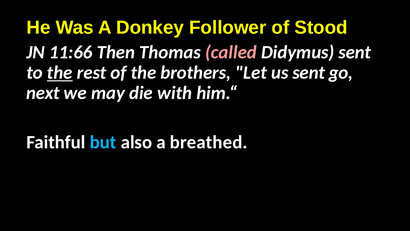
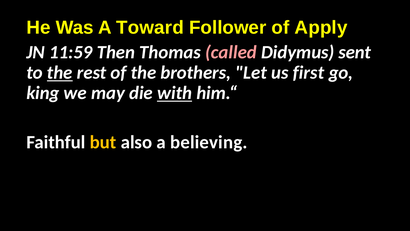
Donkey: Donkey -> Toward (150, 28)
Stood: Stood -> Apply (321, 28)
11:66: 11:66 -> 11:59 (71, 52)
us sent: sent -> first (309, 73)
next: next -> king (43, 93)
with underline: none -> present (175, 93)
but colour: light blue -> yellow (103, 142)
breathed: breathed -> believing (209, 142)
